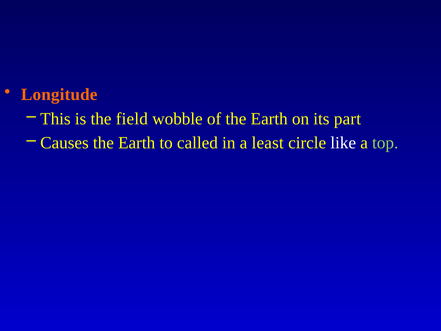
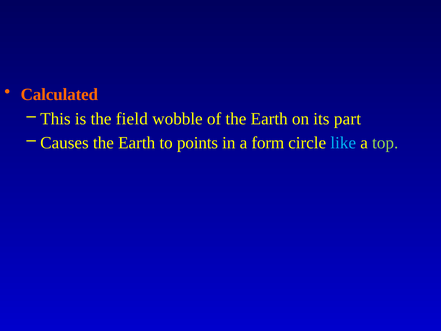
Longitude: Longitude -> Calculated (59, 95)
called: called -> points (198, 143)
least: least -> form (268, 143)
like colour: white -> light blue (343, 143)
